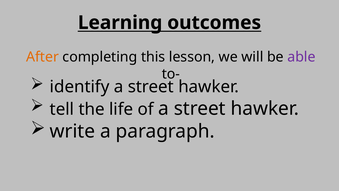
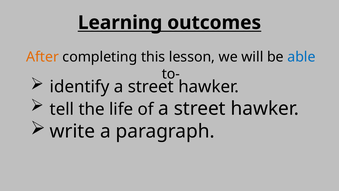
able colour: purple -> blue (301, 57)
